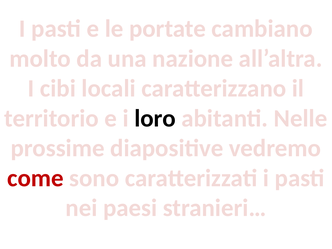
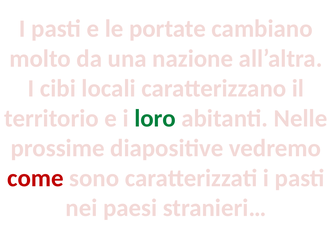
loro colour: black -> green (155, 118)
